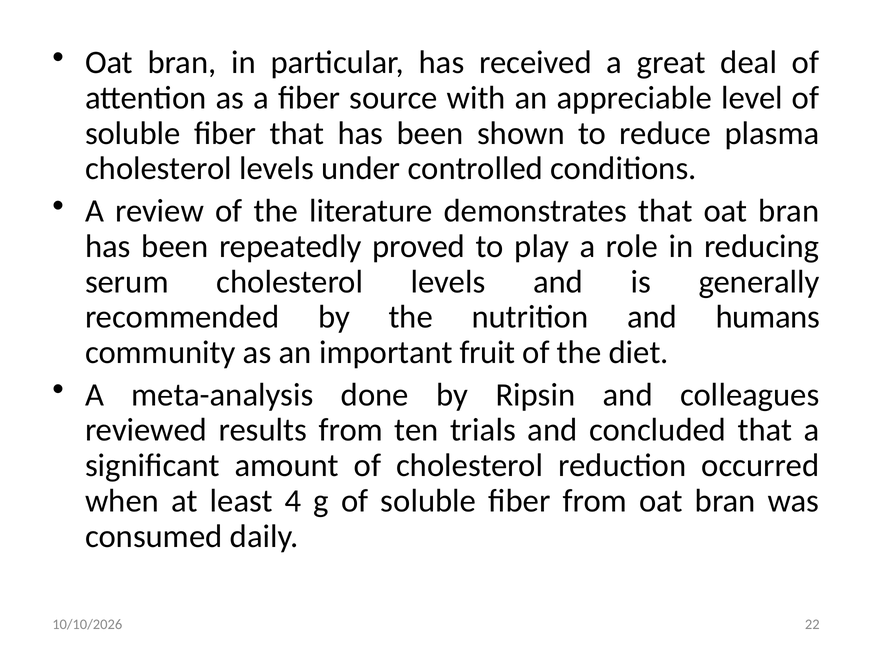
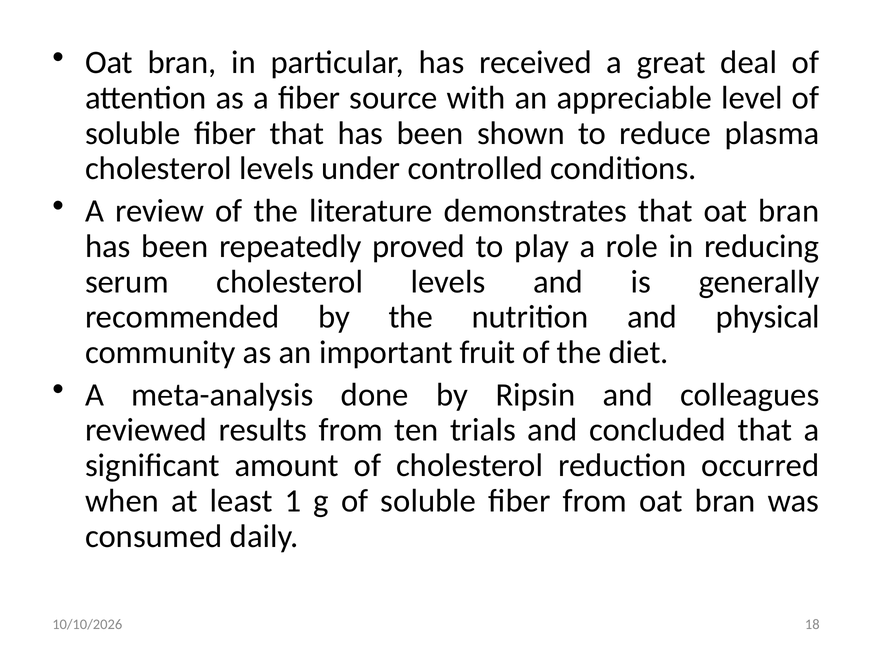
humans: humans -> physical (768, 317)
4: 4 -> 1 (293, 501)
22: 22 -> 18 (812, 624)
